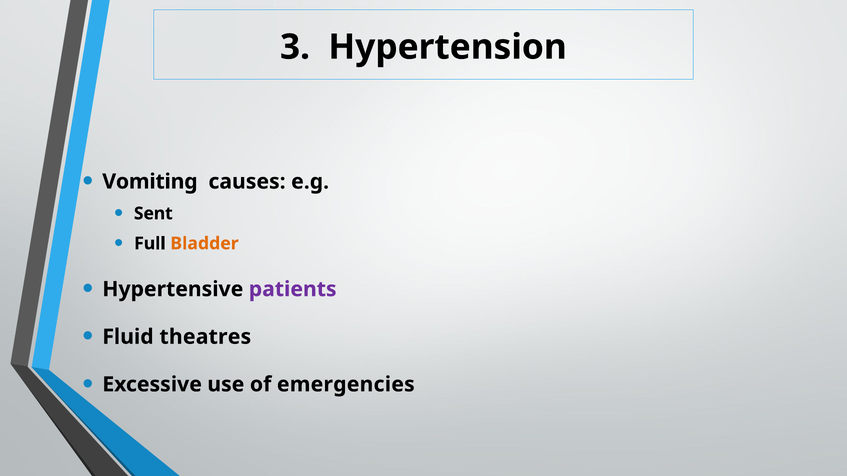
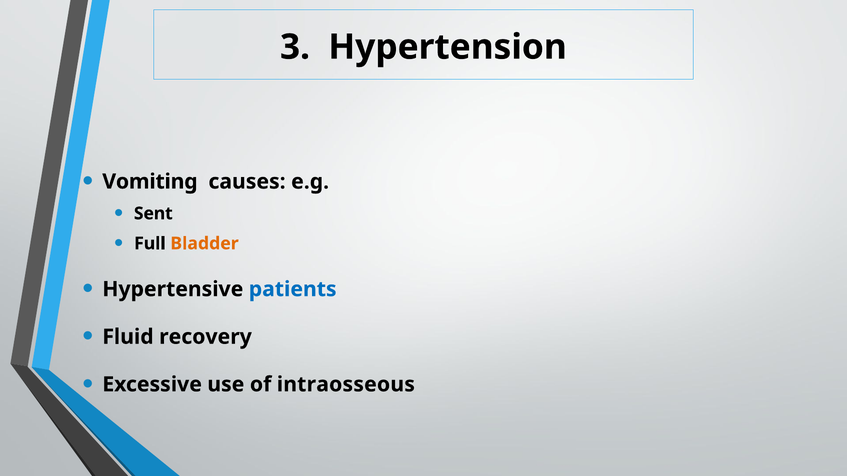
patients colour: purple -> blue (293, 289)
theatres: theatres -> recovery (205, 337)
emergencies: emergencies -> intraosseous (346, 385)
